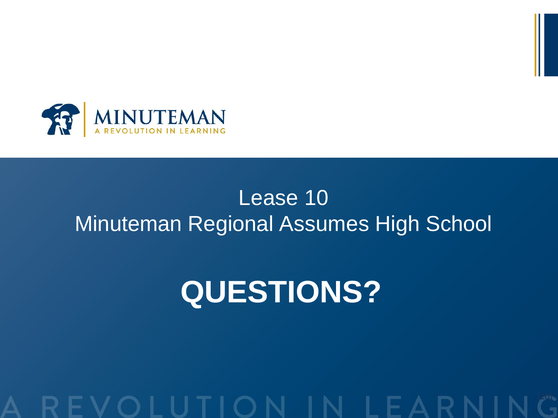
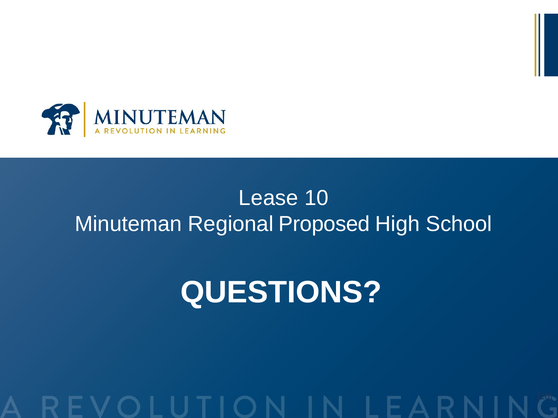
Assumes: Assumes -> Proposed (324, 224)
